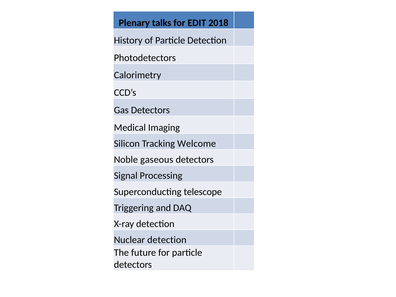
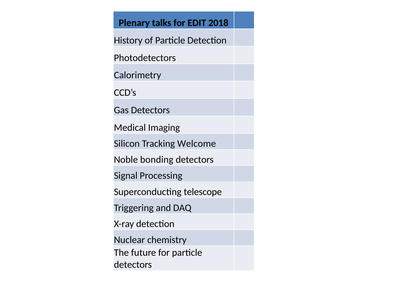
gaseous: gaseous -> bonding (157, 160)
Nuclear detection: detection -> chemistry (167, 240)
